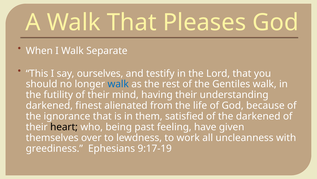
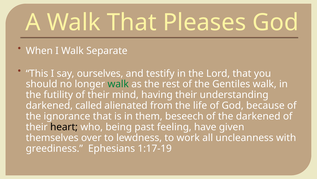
walk colour: blue -> green (118, 84)
finest: finest -> called (89, 105)
satisfied: satisfied -> beseech (184, 116)
9:17-19: 9:17-19 -> 1:17-19 (155, 148)
